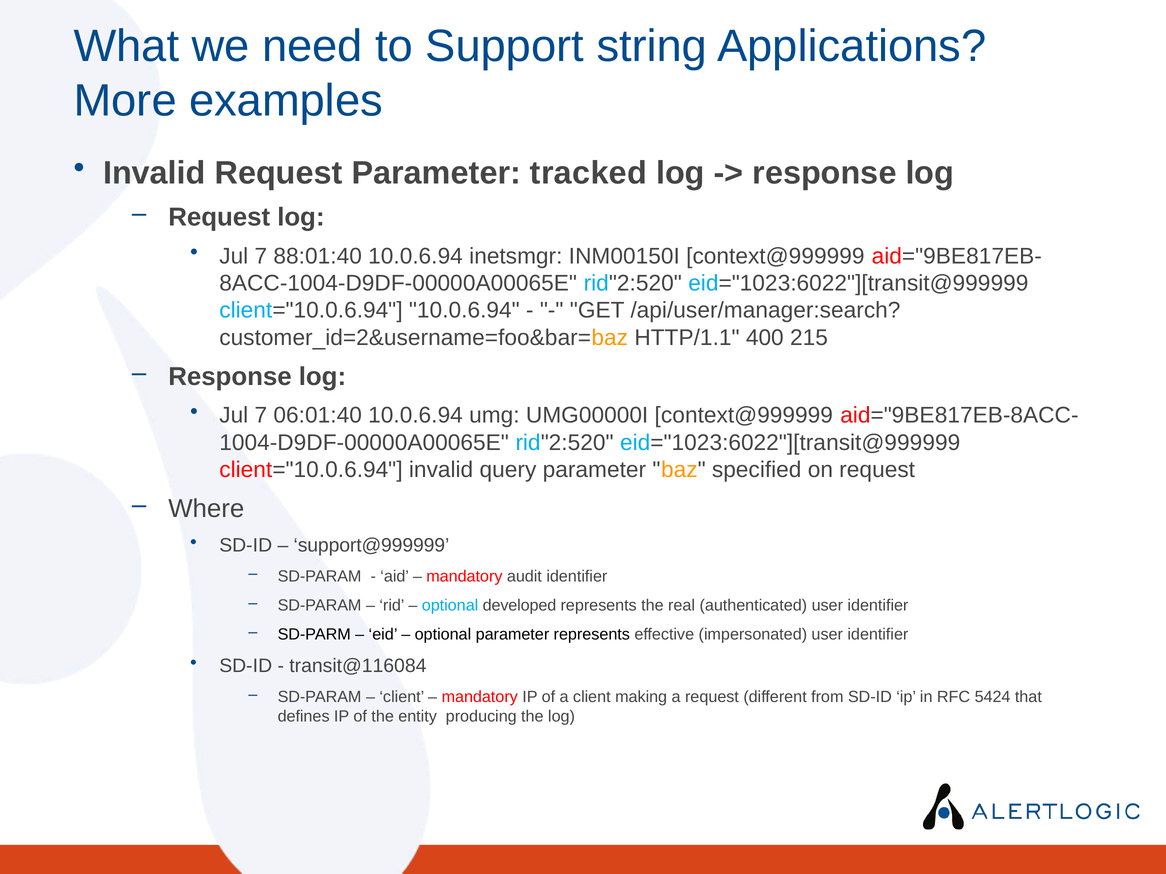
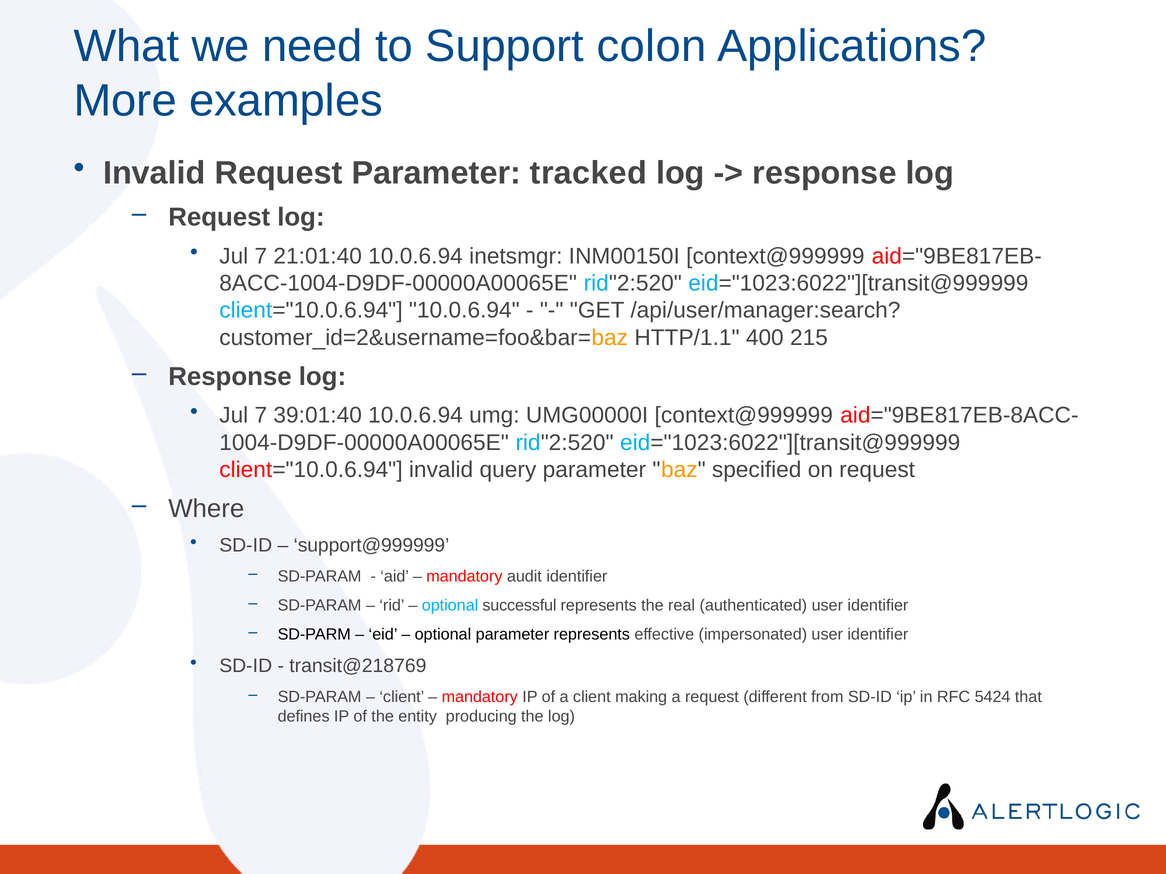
string: string -> colon (652, 47)
88:01:40: 88:01:40 -> 21:01:40 (318, 256)
06:01:40: 06:01:40 -> 39:01:40 (318, 416)
developed: developed -> successful (519, 606)
transit@116084: transit@116084 -> transit@218769 (358, 666)
